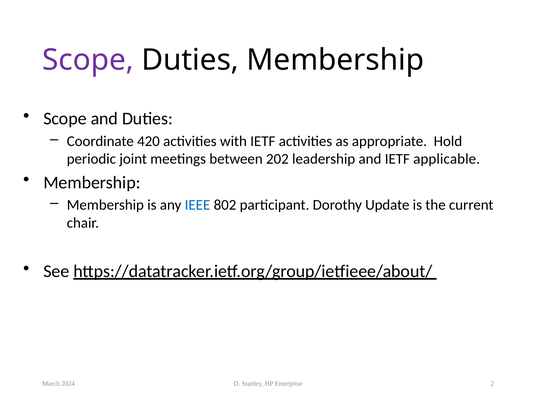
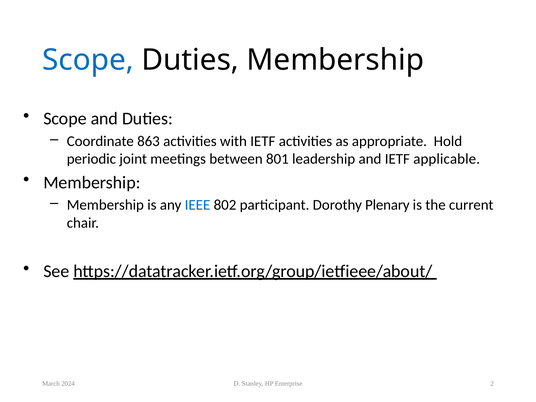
Scope colour: purple -> blue (88, 60)
420: 420 -> 863 (148, 141)
202: 202 -> 801 (277, 159)
Update: Update -> Plenary (387, 205)
